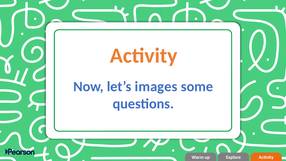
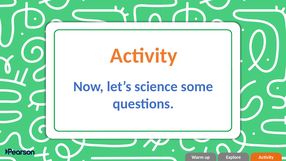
images: images -> science (156, 86)
